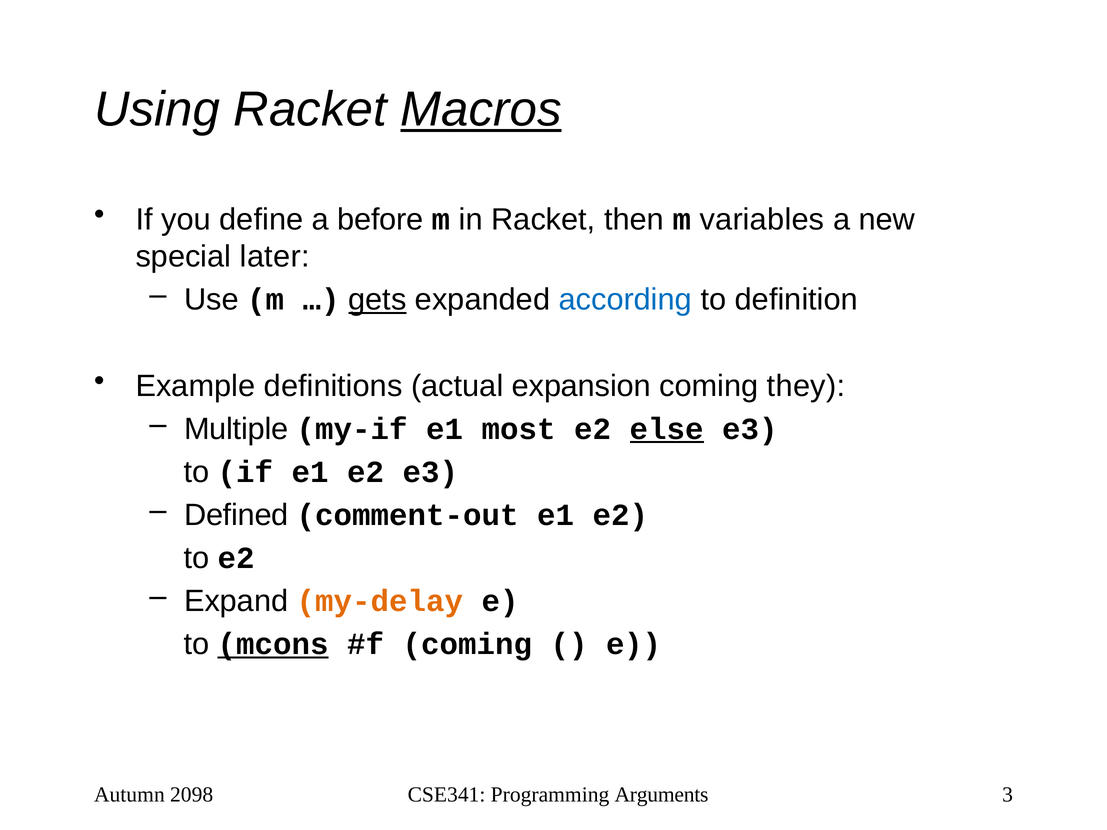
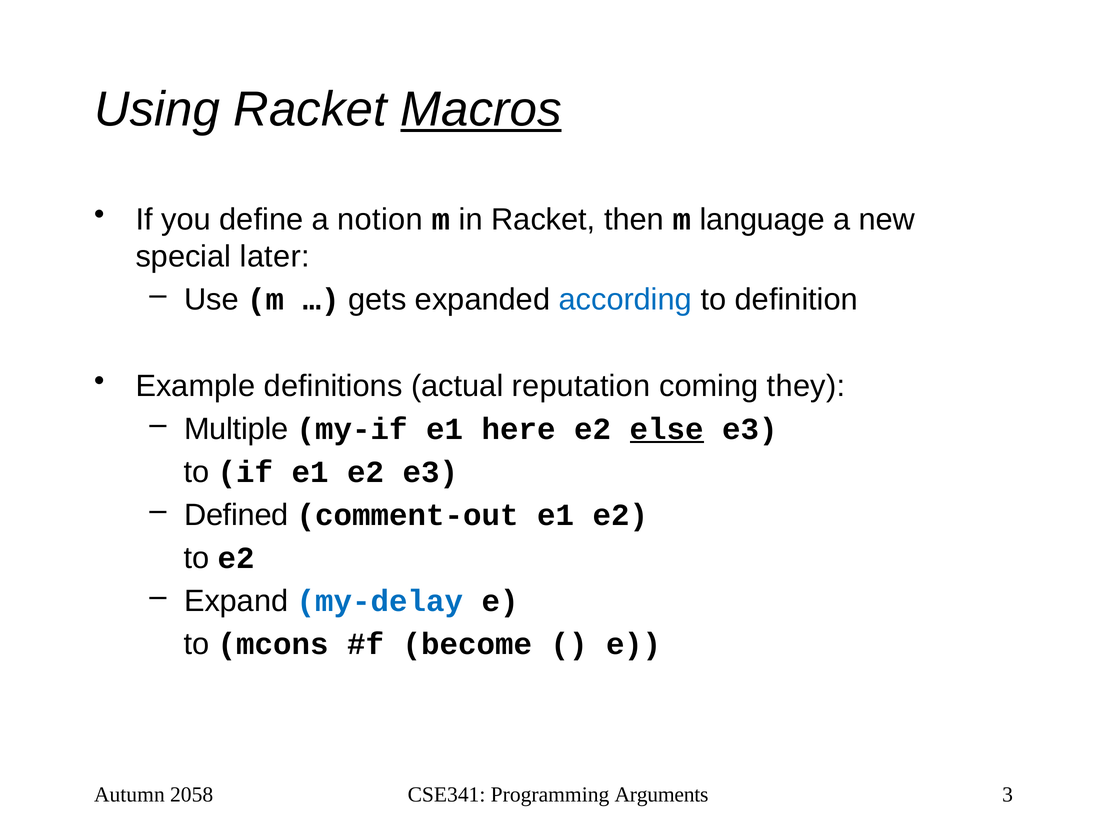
before: before -> notion (380, 220)
variables: variables -> language (762, 220)
gets underline: present -> none (377, 300)
expansion: expansion -> reputation (581, 386)
most: most -> here (519, 429)
my-delay colour: orange -> blue (380, 601)
mcons underline: present -> none (273, 644)
coming: coming -> become (467, 644)
2098: 2098 -> 2058 (192, 795)
